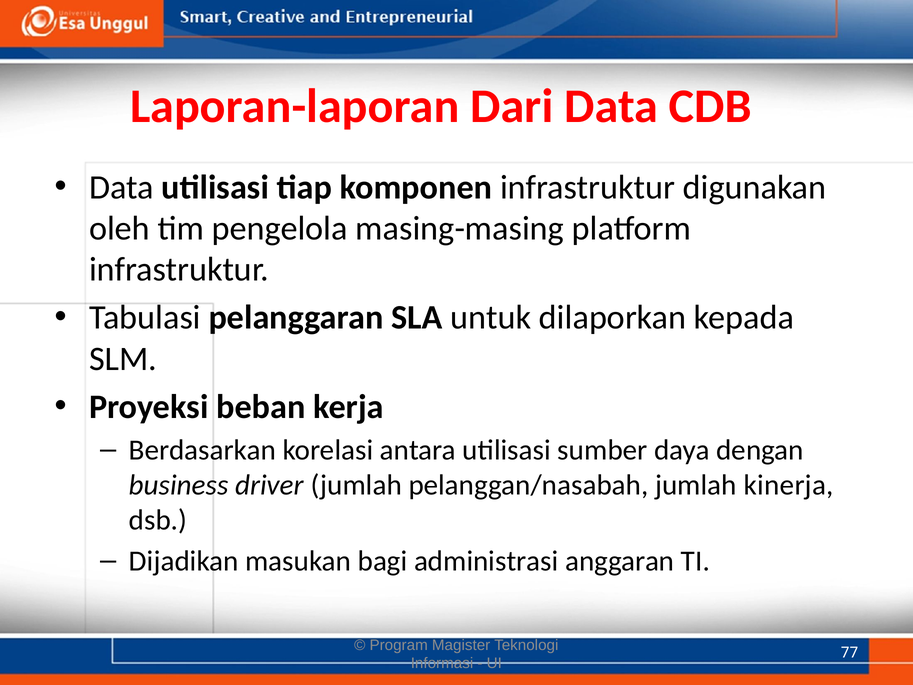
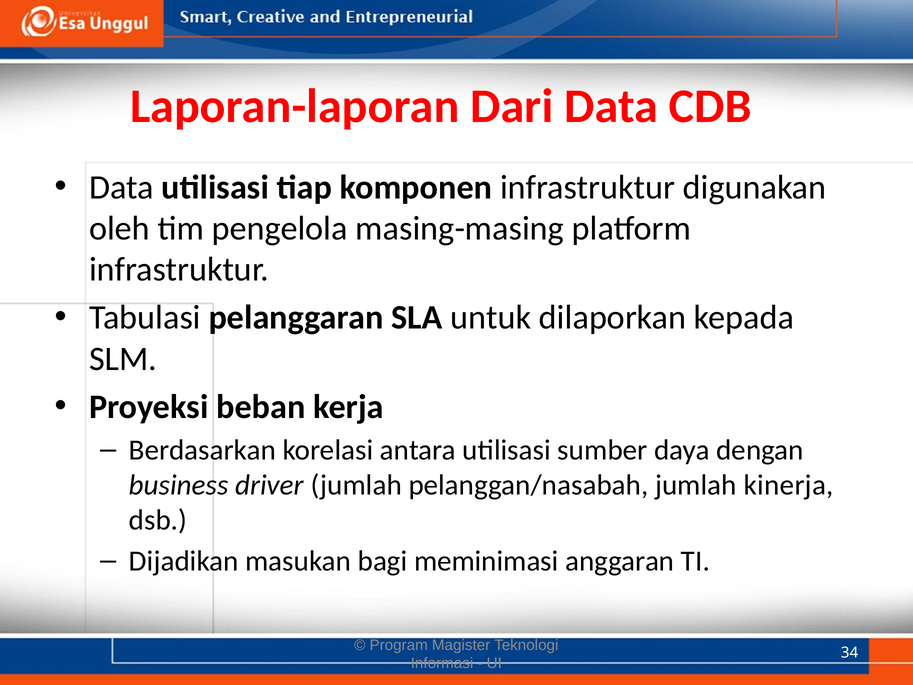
administrasi: administrasi -> meminimasi (486, 561)
77: 77 -> 34 (850, 653)
